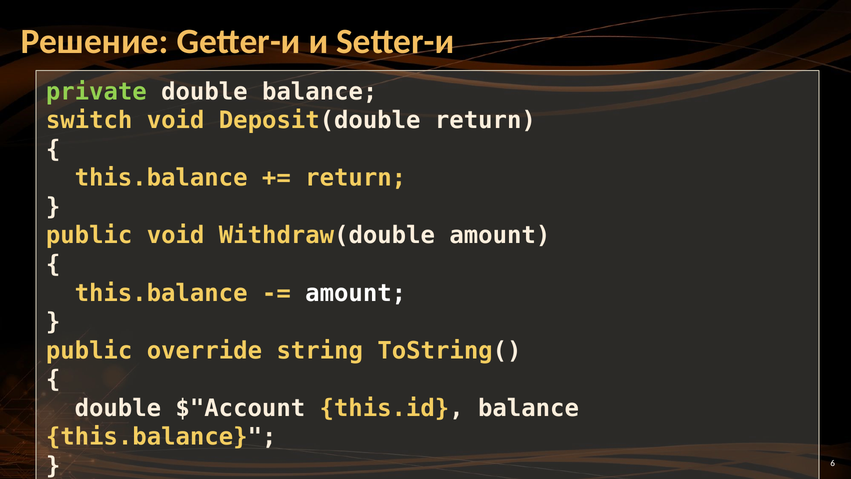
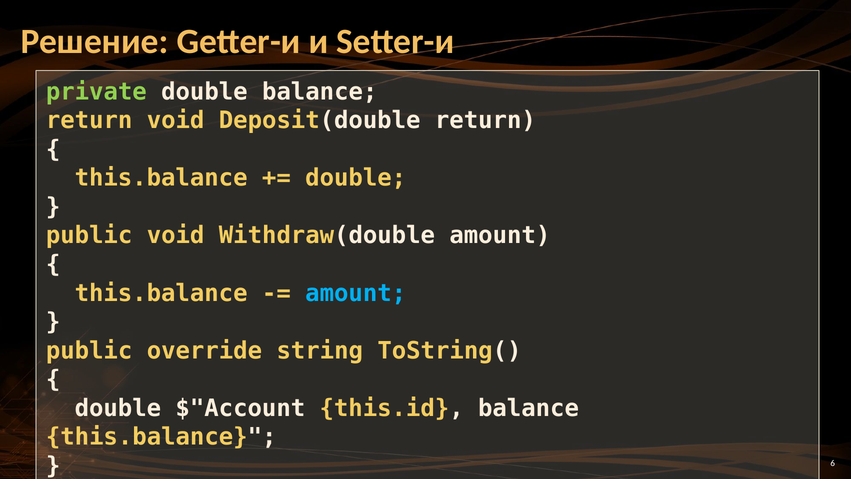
switch: switch -> return (89, 120)
return: return -> double (356, 178)
amount colour: white -> light blue (356, 293)
